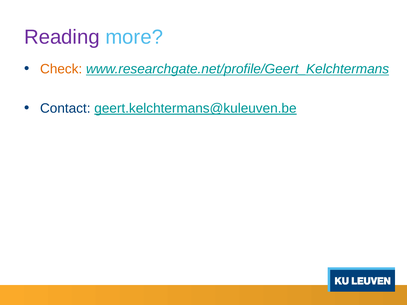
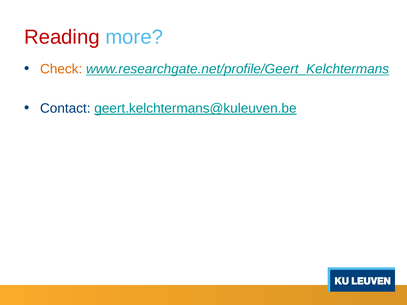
Reading colour: purple -> red (62, 37)
